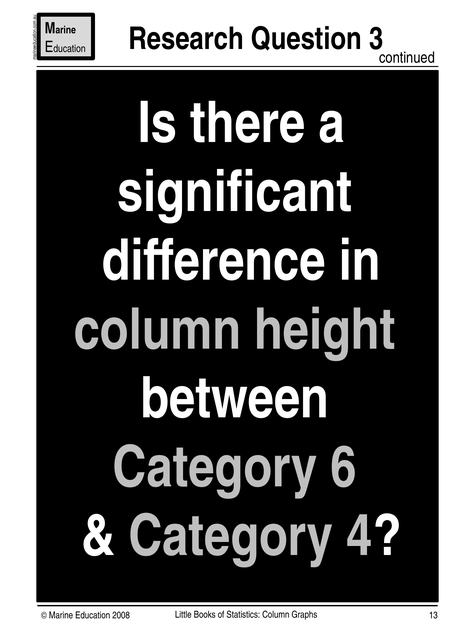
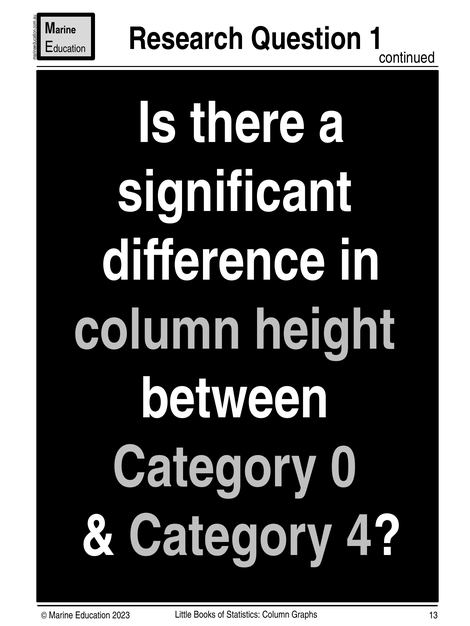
3: 3 -> 1 (376, 39)
6: 6 -> 0 (344, 468)
2008: 2008 -> 2023 (121, 616)
